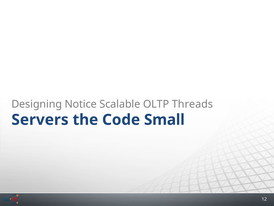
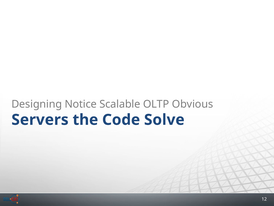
Threads: Threads -> Obvious (193, 104)
Small: Small -> Solve (164, 120)
